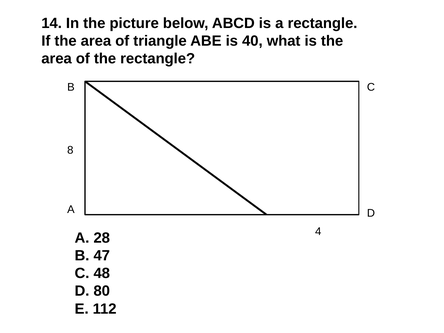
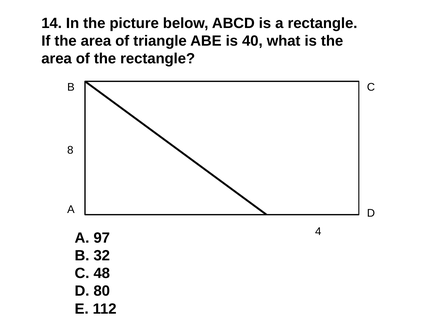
28: 28 -> 97 (102, 238)
47: 47 -> 32 (102, 256)
